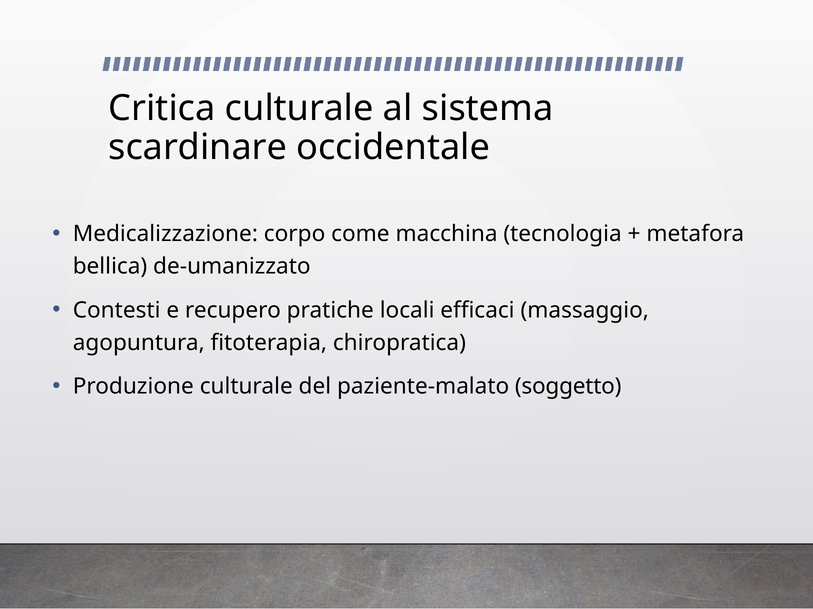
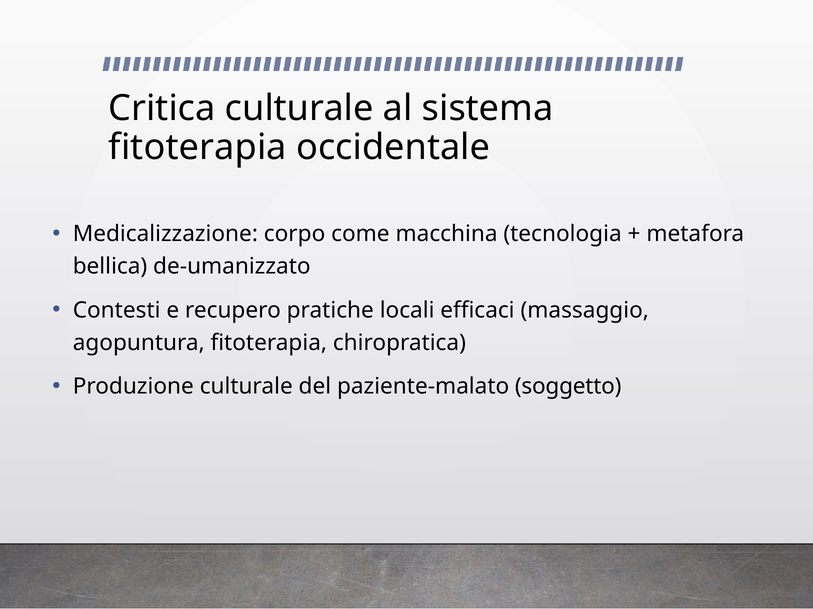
scardinare: scardinare -> fitoterapia (198, 147)
